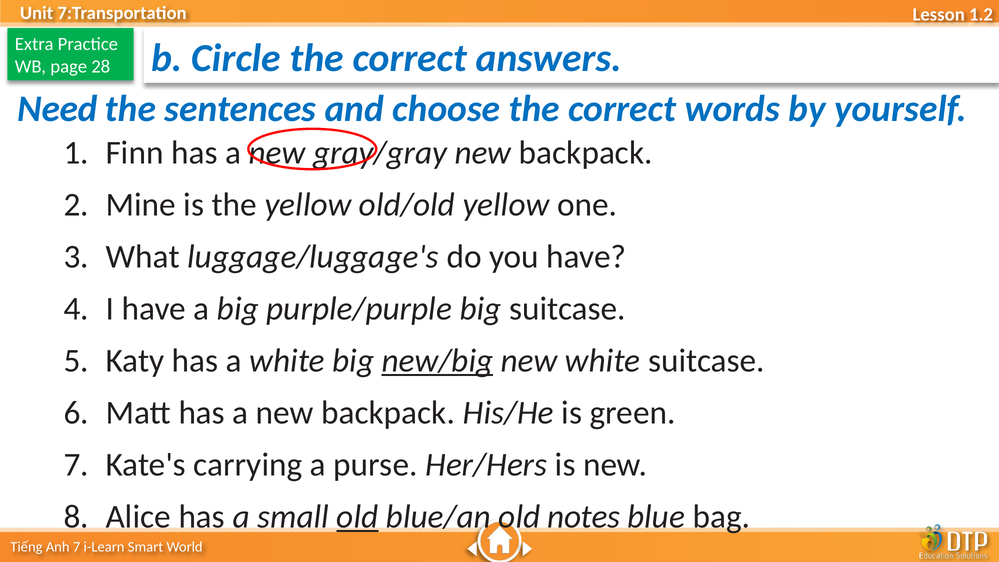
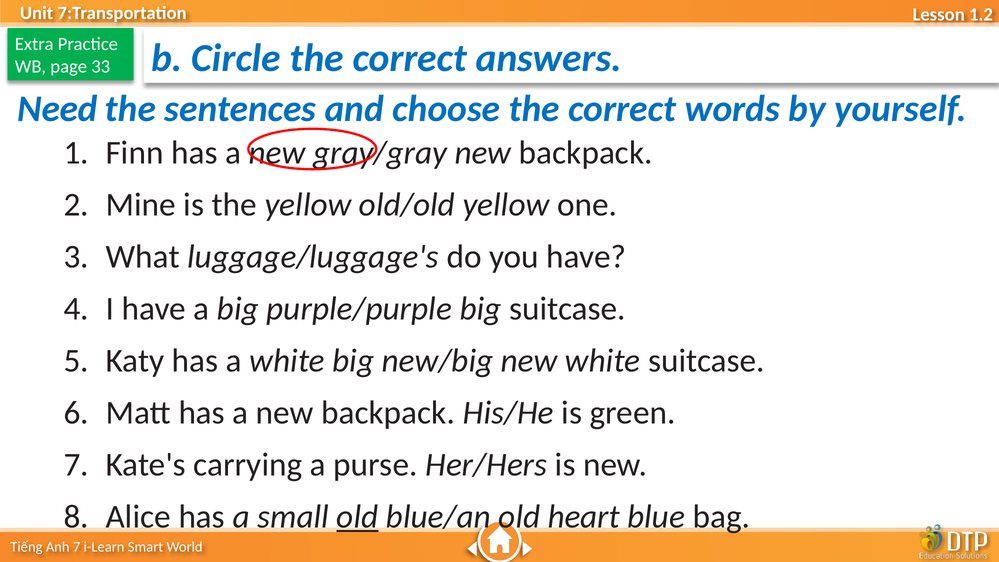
28: 28 -> 33 (101, 67)
new/big underline: present -> none (437, 361)
notes: notes -> heart (584, 517)
